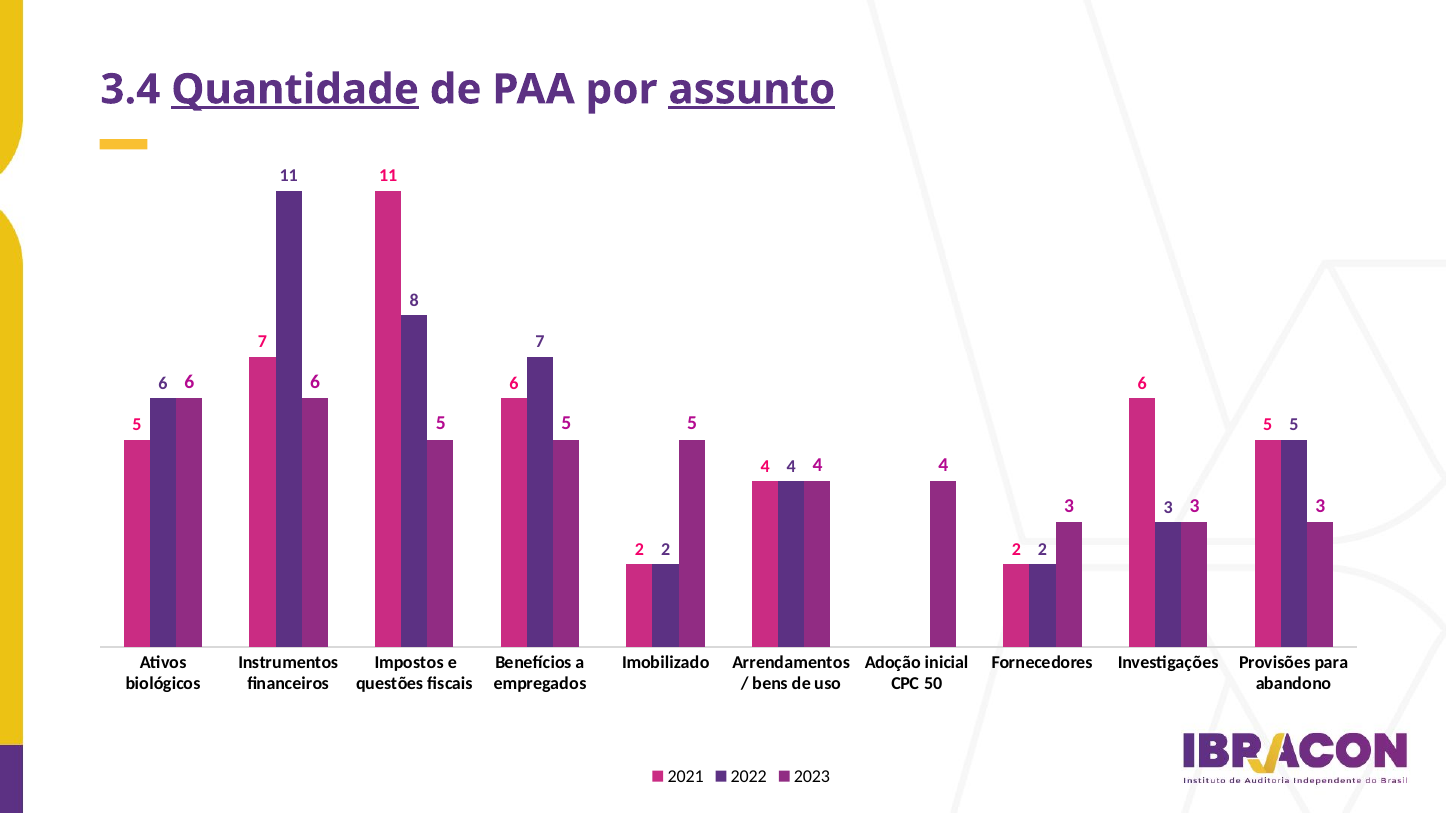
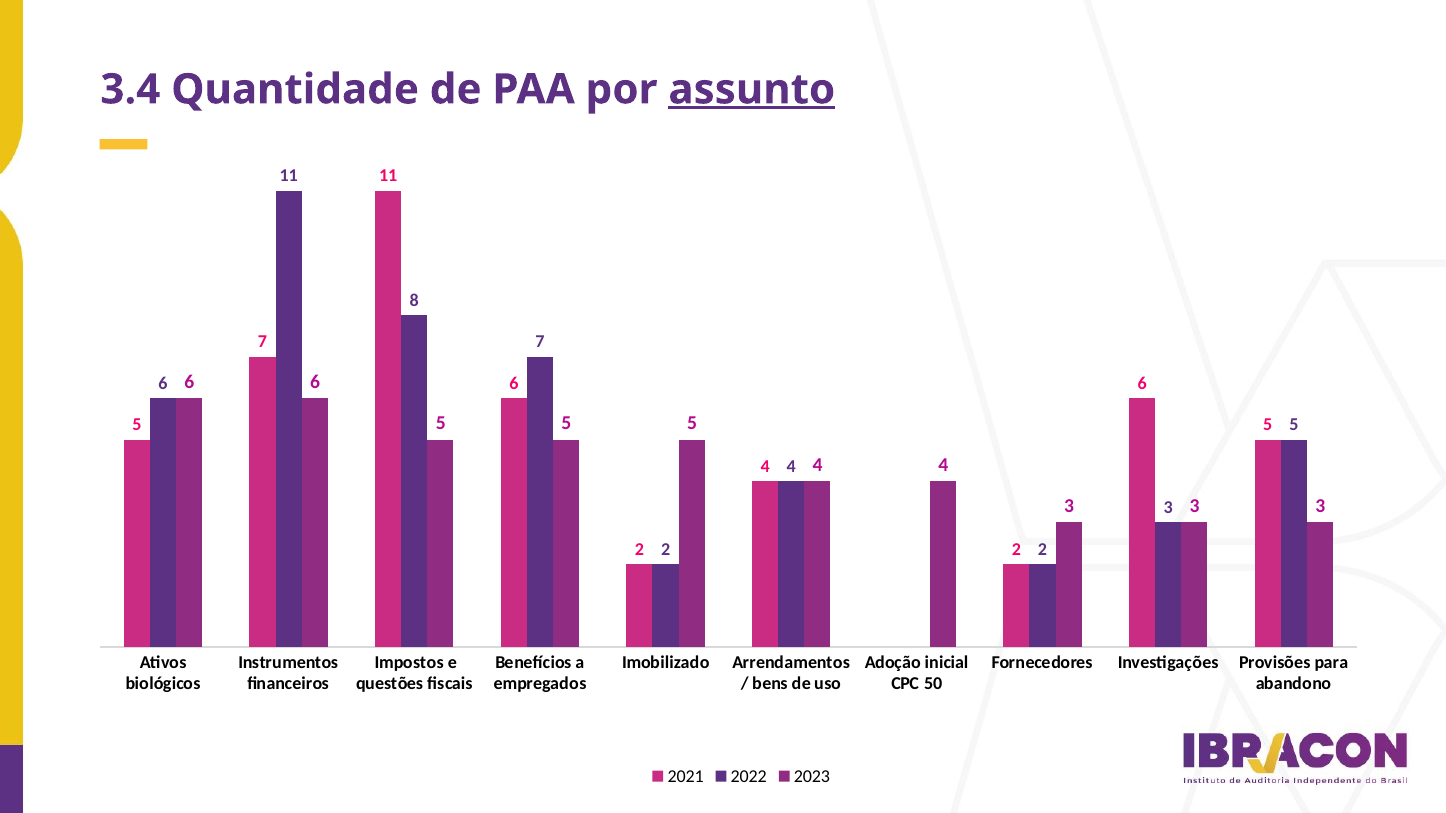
Quantidade underline: present -> none (295, 90)
